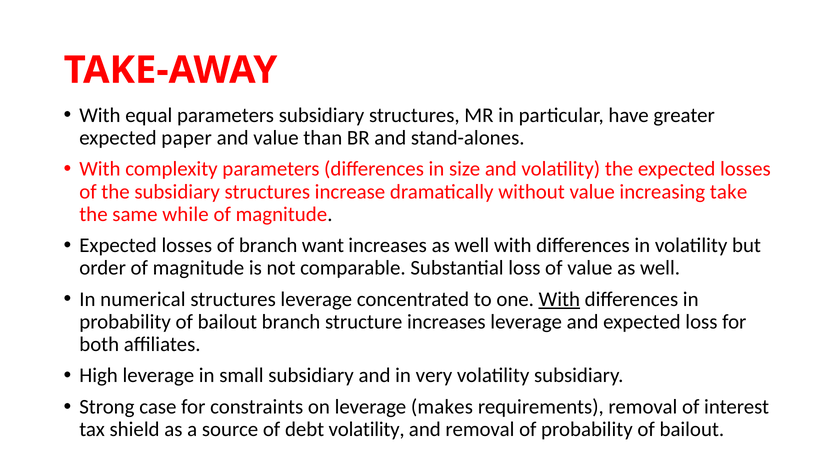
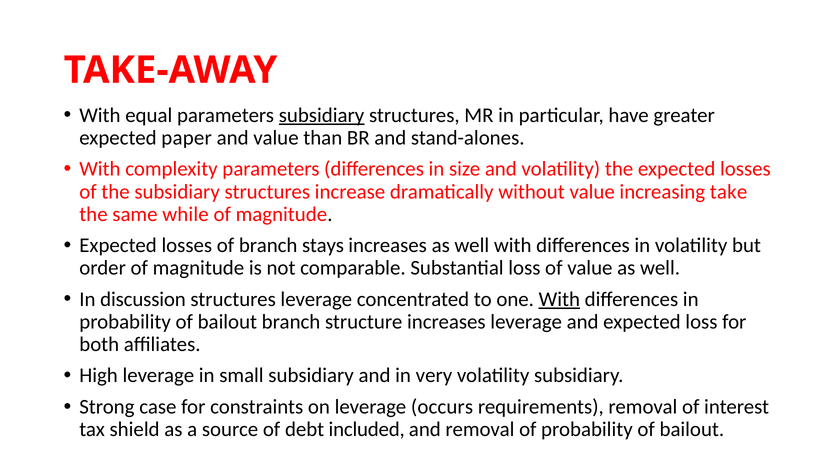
subsidiary underline: none -> present (322, 115)
want: want -> stays (323, 245)
numerical: numerical -> discussion (143, 299)
makes: makes -> occurs (442, 407)
debt volatility: volatility -> included (367, 429)
